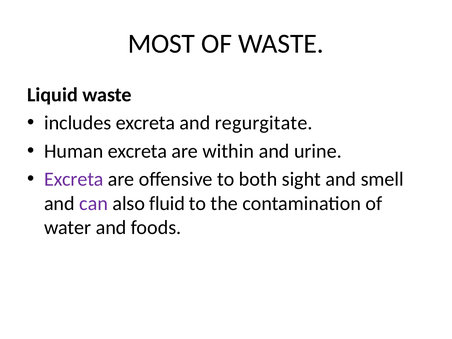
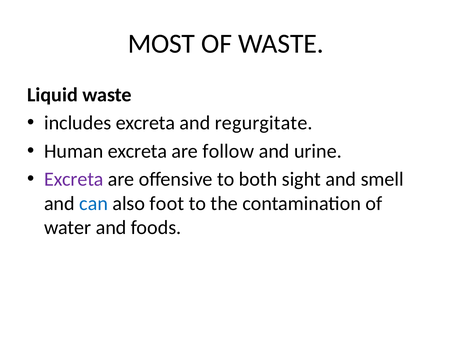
within: within -> follow (228, 151)
can colour: purple -> blue (94, 203)
fluid: fluid -> foot (167, 203)
